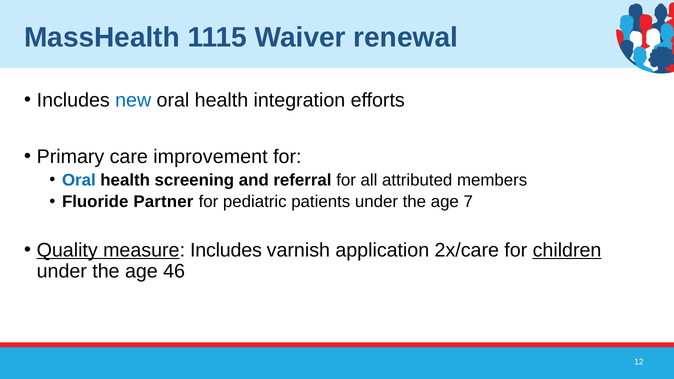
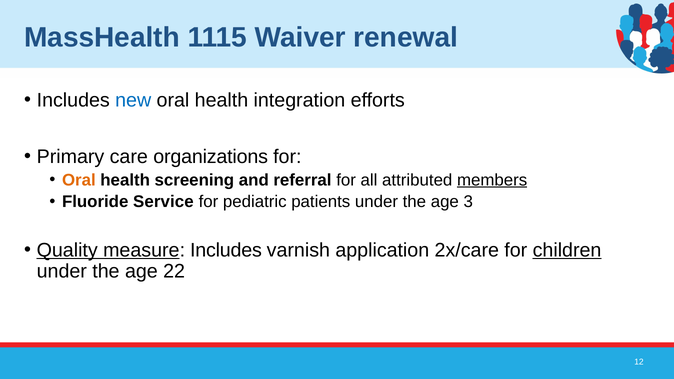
improvement: improvement -> organizations (211, 157)
Oral colour: blue -> orange (79, 180)
members underline: none -> present (492, 180)
Partner: Partner -> Service (163, 202)
7: 7 -> 3 (468, 202)
46: 46 -> 22 (174, 271)
